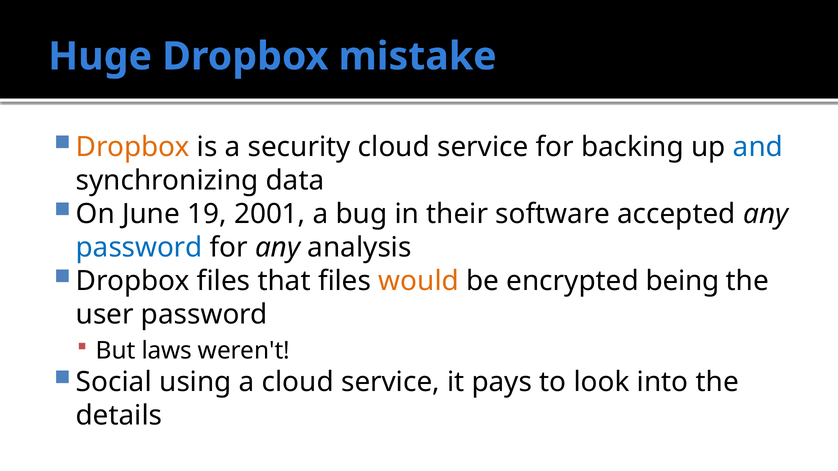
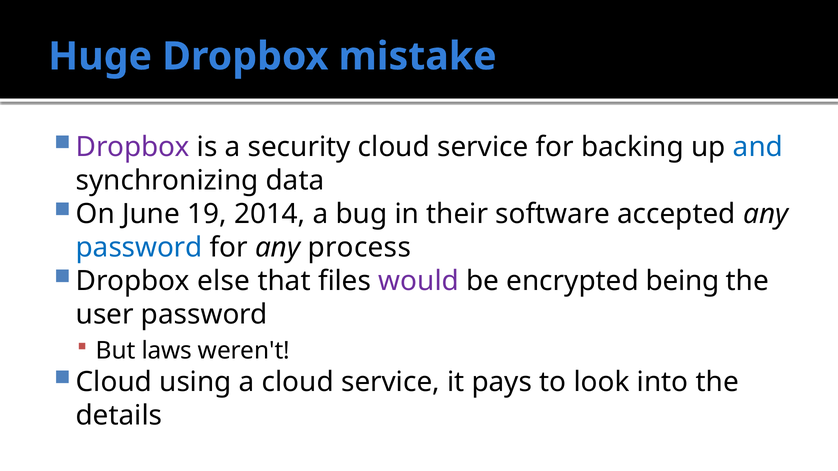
Dropbox colour: orange -> purple (133, 147)
2001: 2001 -> 2014 (270, 214)
analysis: analysis -> process (359, 248)
Dropbox files: files -> else (223, 281)
would colour: orange -> purple (419, 281)
Social: Social -> Cloud (114, 382)
